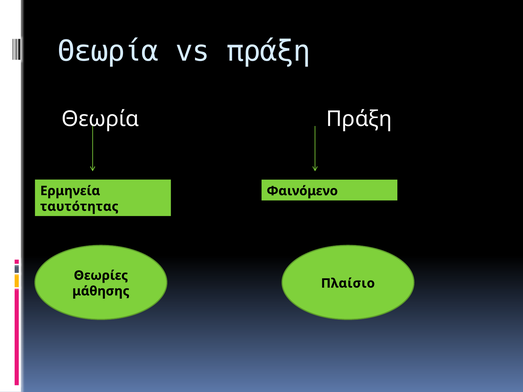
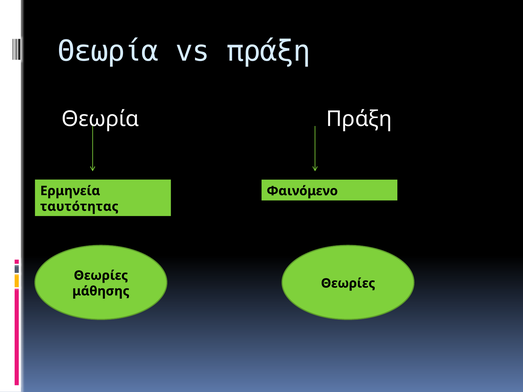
Πλαίσιο: Πλαίσιο -> Θεωρίες (348, 283)
